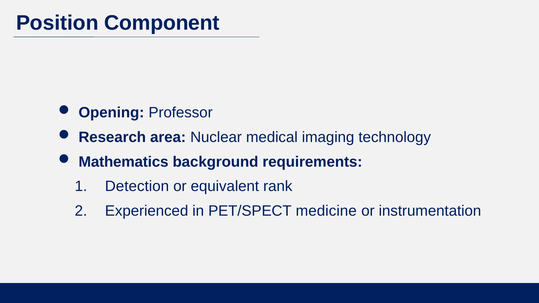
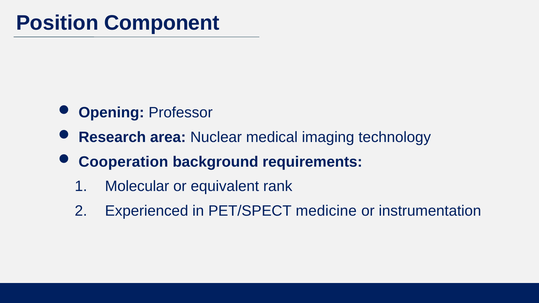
Mathematics: Mathematics -> Cooperation (123, 162)
Detection: Detection -> Molecular (137, 186)
